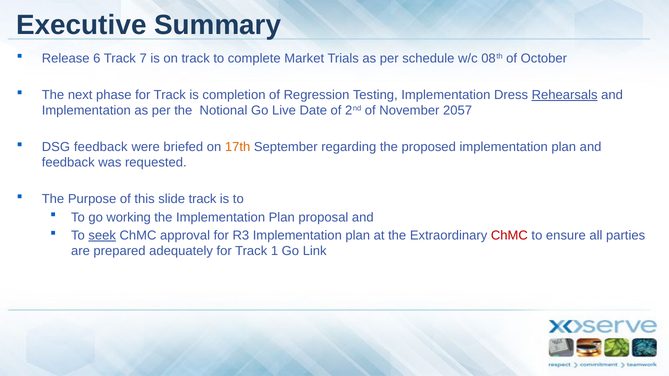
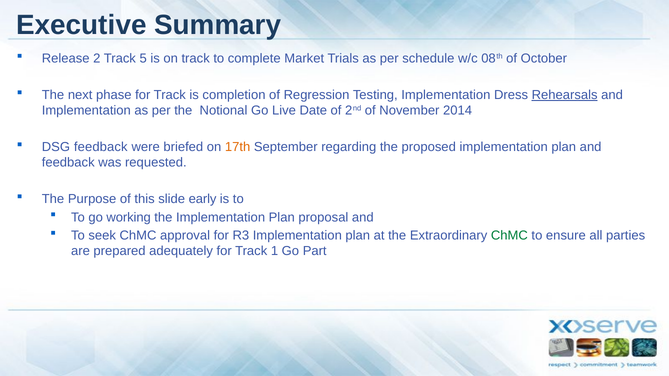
6: 6 -> 2 (97, 59)
7: 7 -> 5 (143, 59)
2057: 2057 -> 2014 (458, 111)
slide track: track -> early (203, 199)
seek underline: present -> none (102, 236)
ChMC colour: red -> green (509, 236)
Link: Link -> Part (315, 251)
